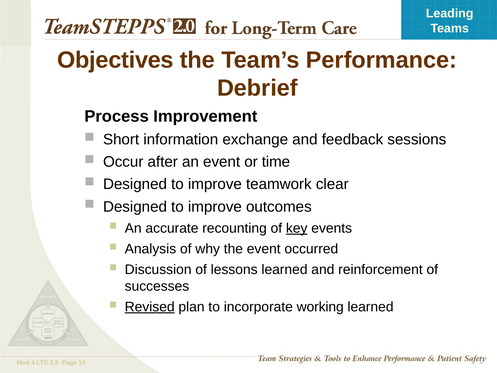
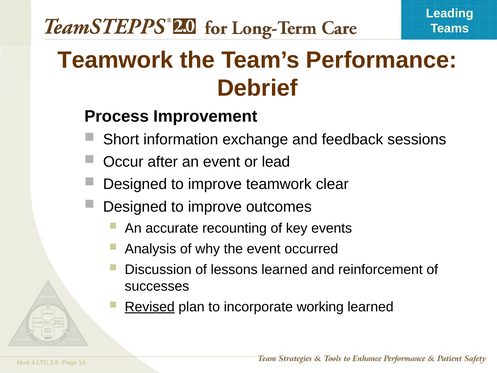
Objectives: Objectives -> Teamwork (115, 60)
time: time -> lead (276, 162)
key underline: present -> none (297, 228)
